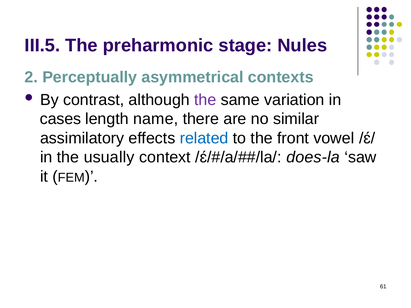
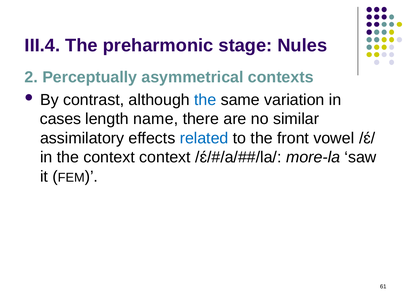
III.5: III.5 -> III.4 (42, 45)
the colour: purple -> blue (205, 100)
the usually: usually -> context (109, 158)
does-la: does-la -> more-la (313, 158)
